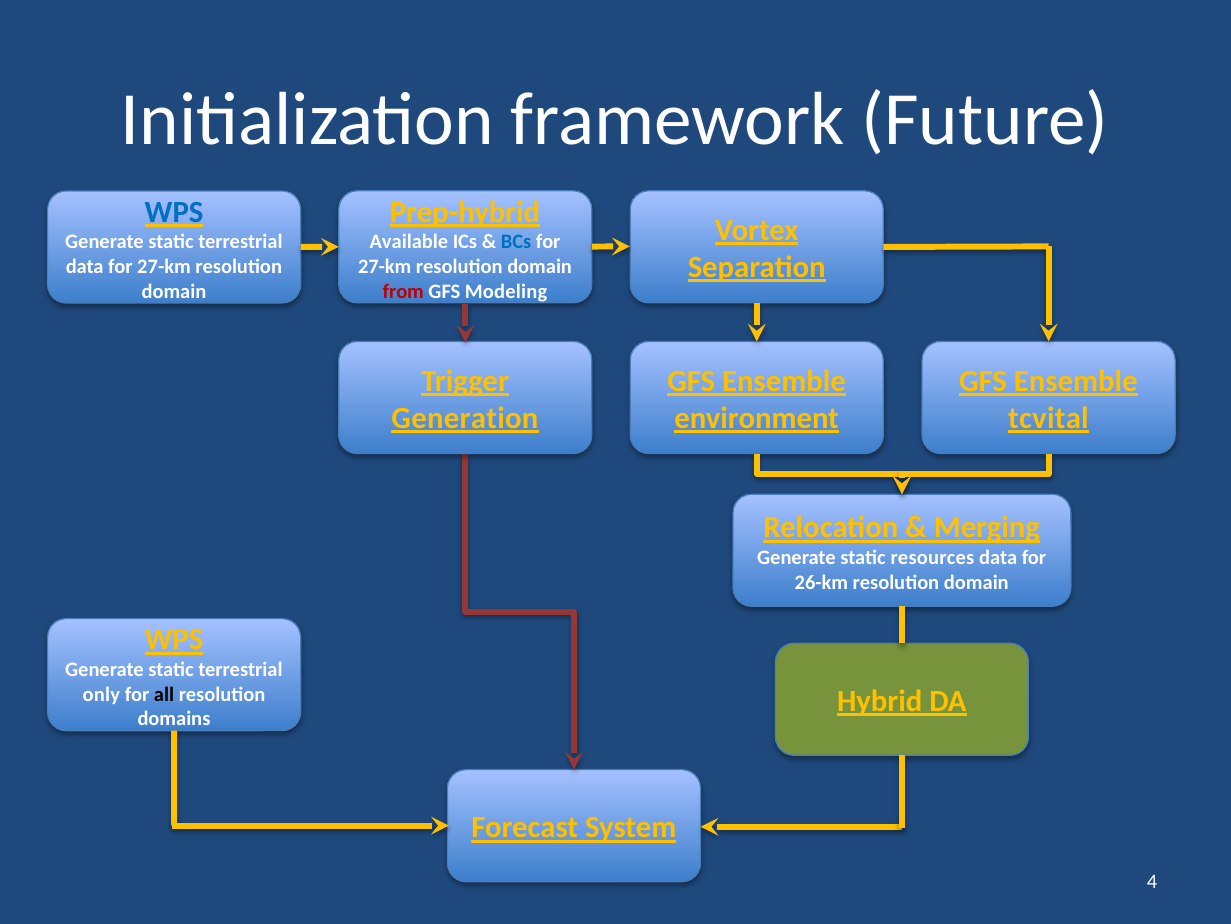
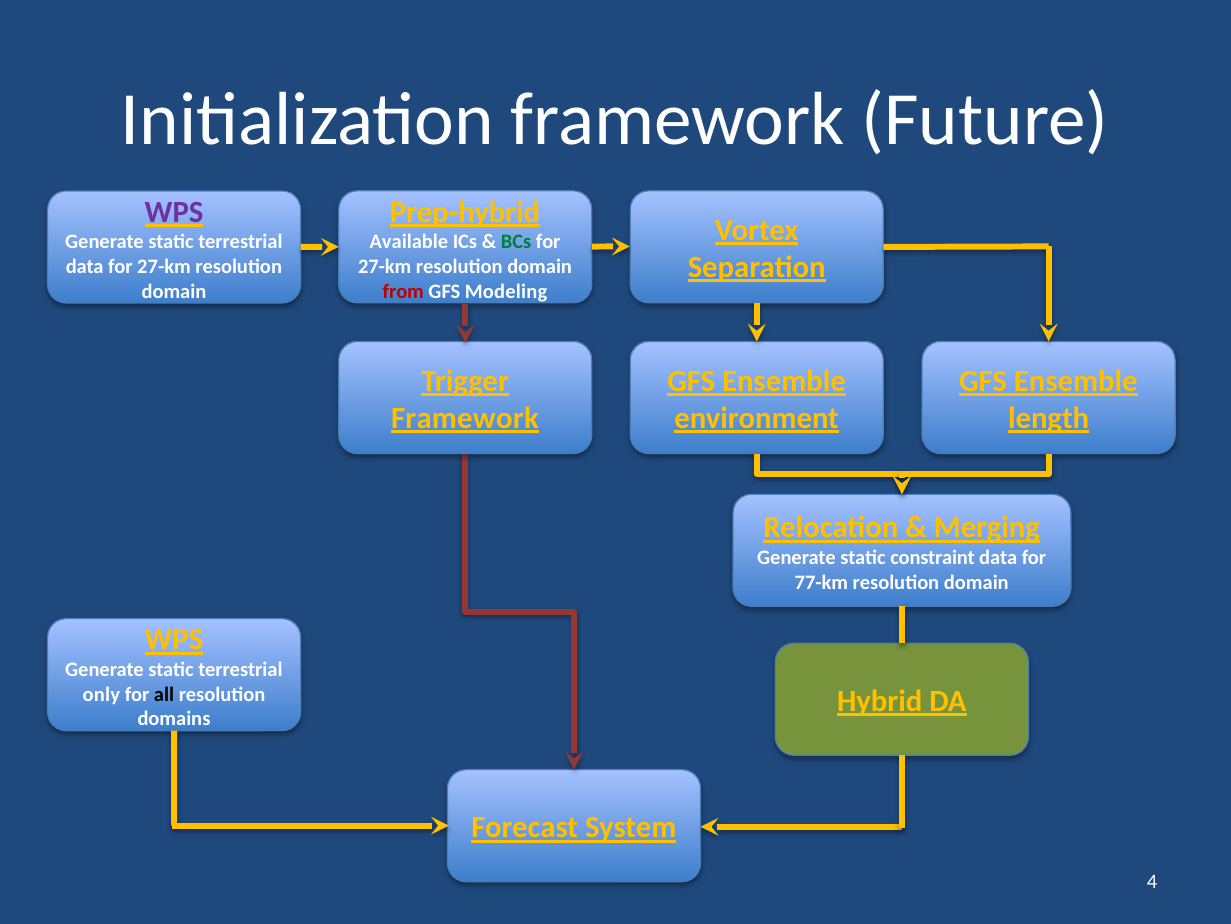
WPS colour: blue -> purple (174, 212)
BCs colour: blue -> green (516, 242)
Generation: Generation -> Framework (465, 418)
tcvital: tcvital -> length (1049, 418)
resources: resources -> constraint (933, 557)
26-km: 26-km -> 77-km (821, 582)
